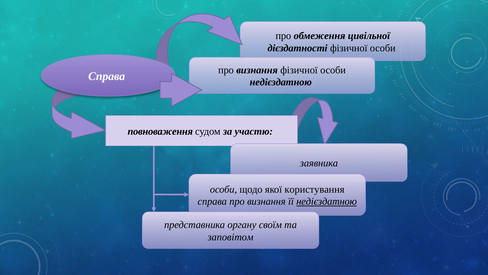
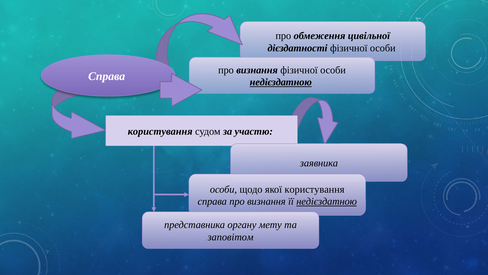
недієздатною underline: none -> present (281, 82)
повноваження: повноваження -> користування (160, 131)
своїм: своїм -> мету (270, 224)
